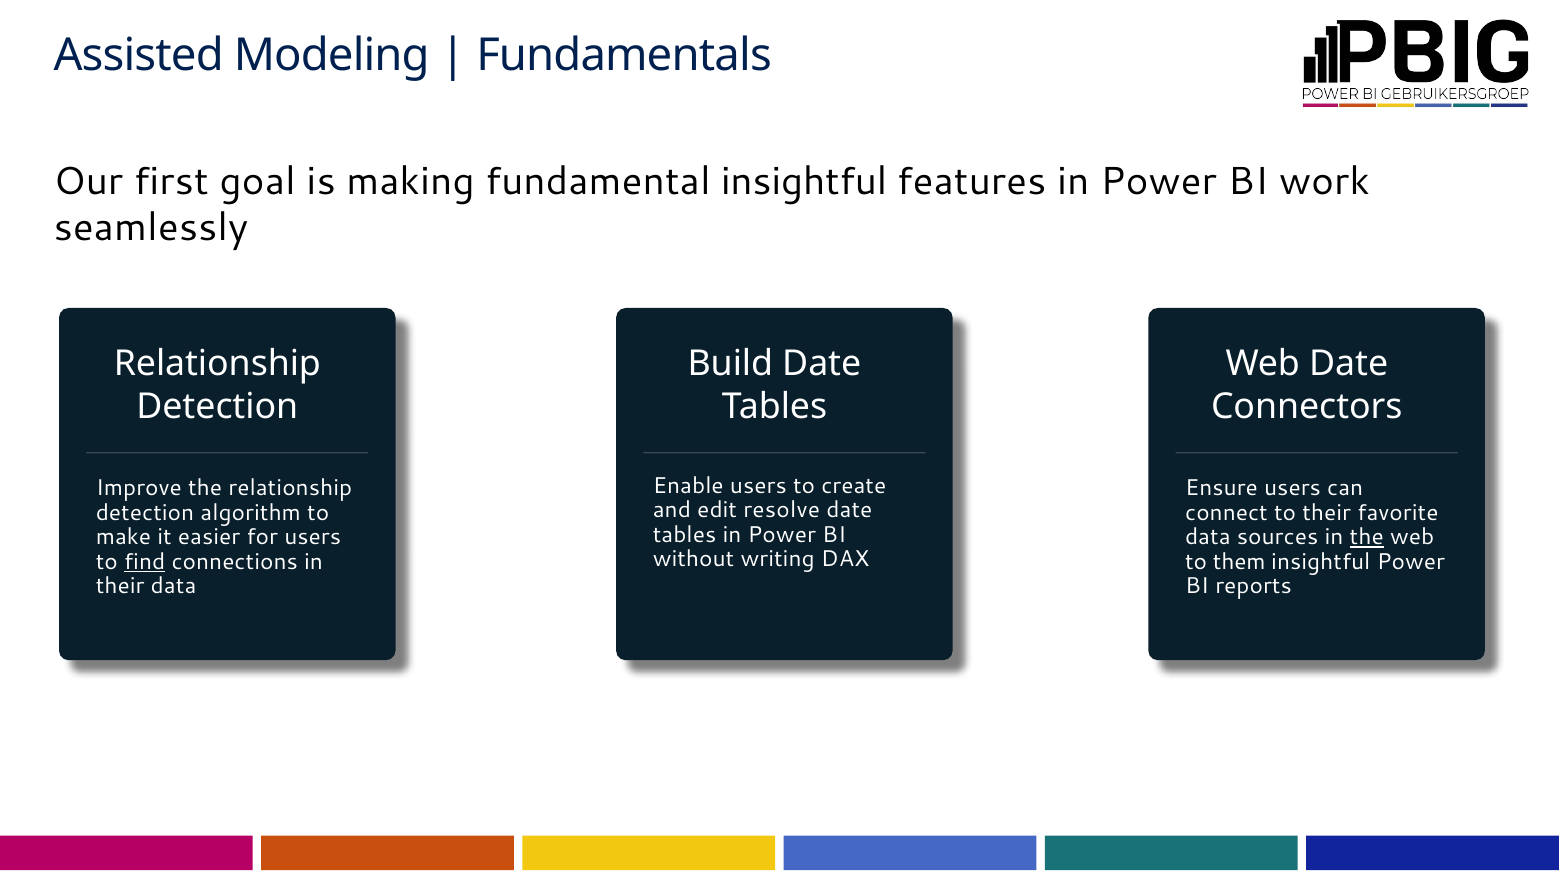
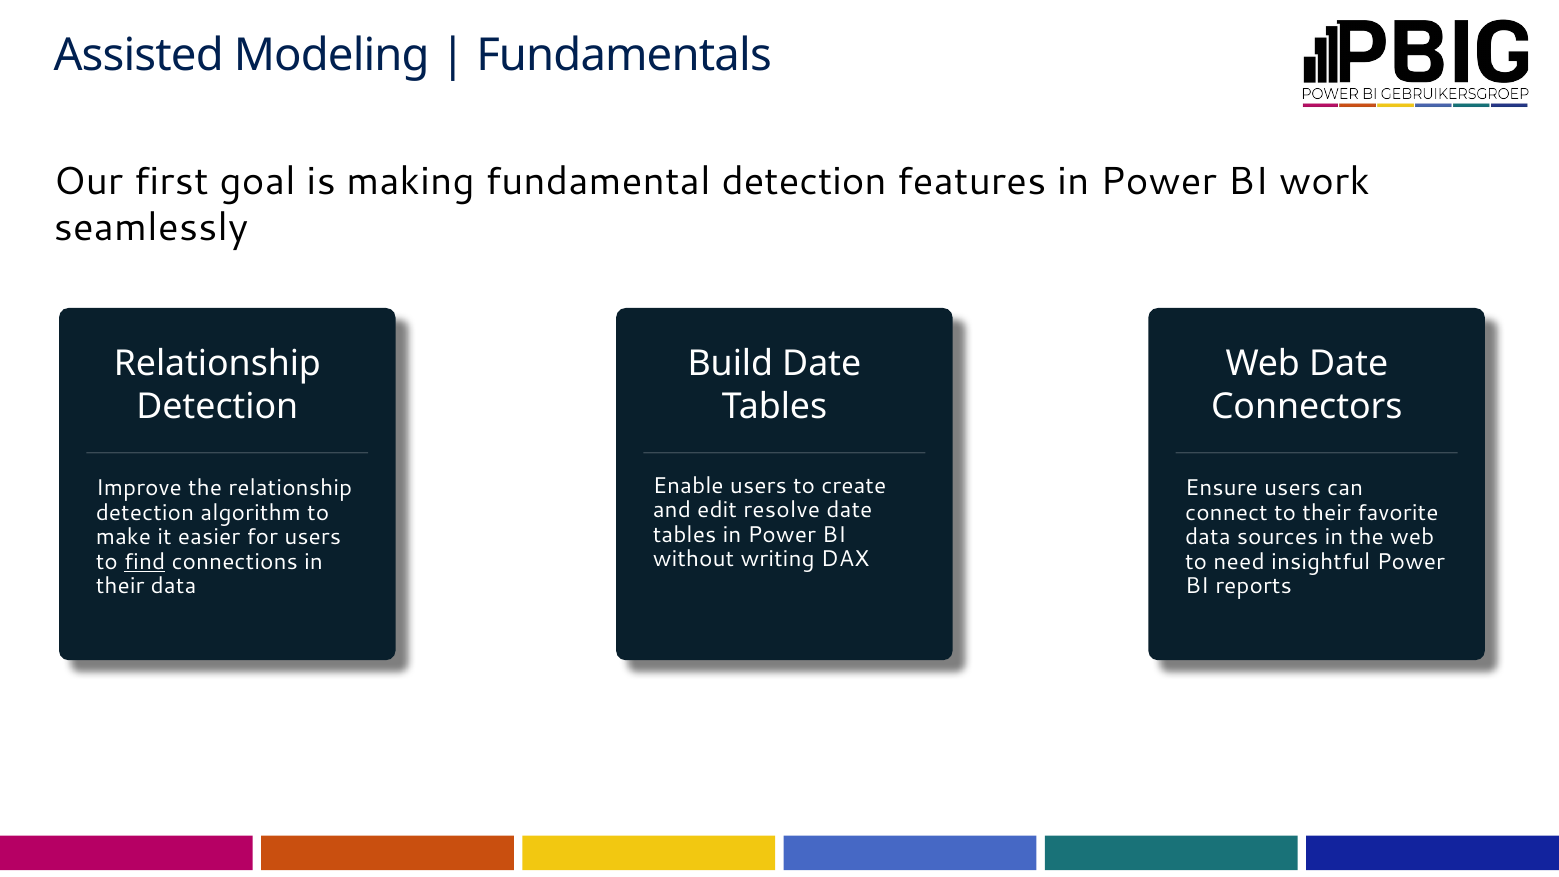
fundamental insightful: insightful -> detection (804, 181)
the underline: present -> none (1367, 537)
them: them -> need (1239, 562)
